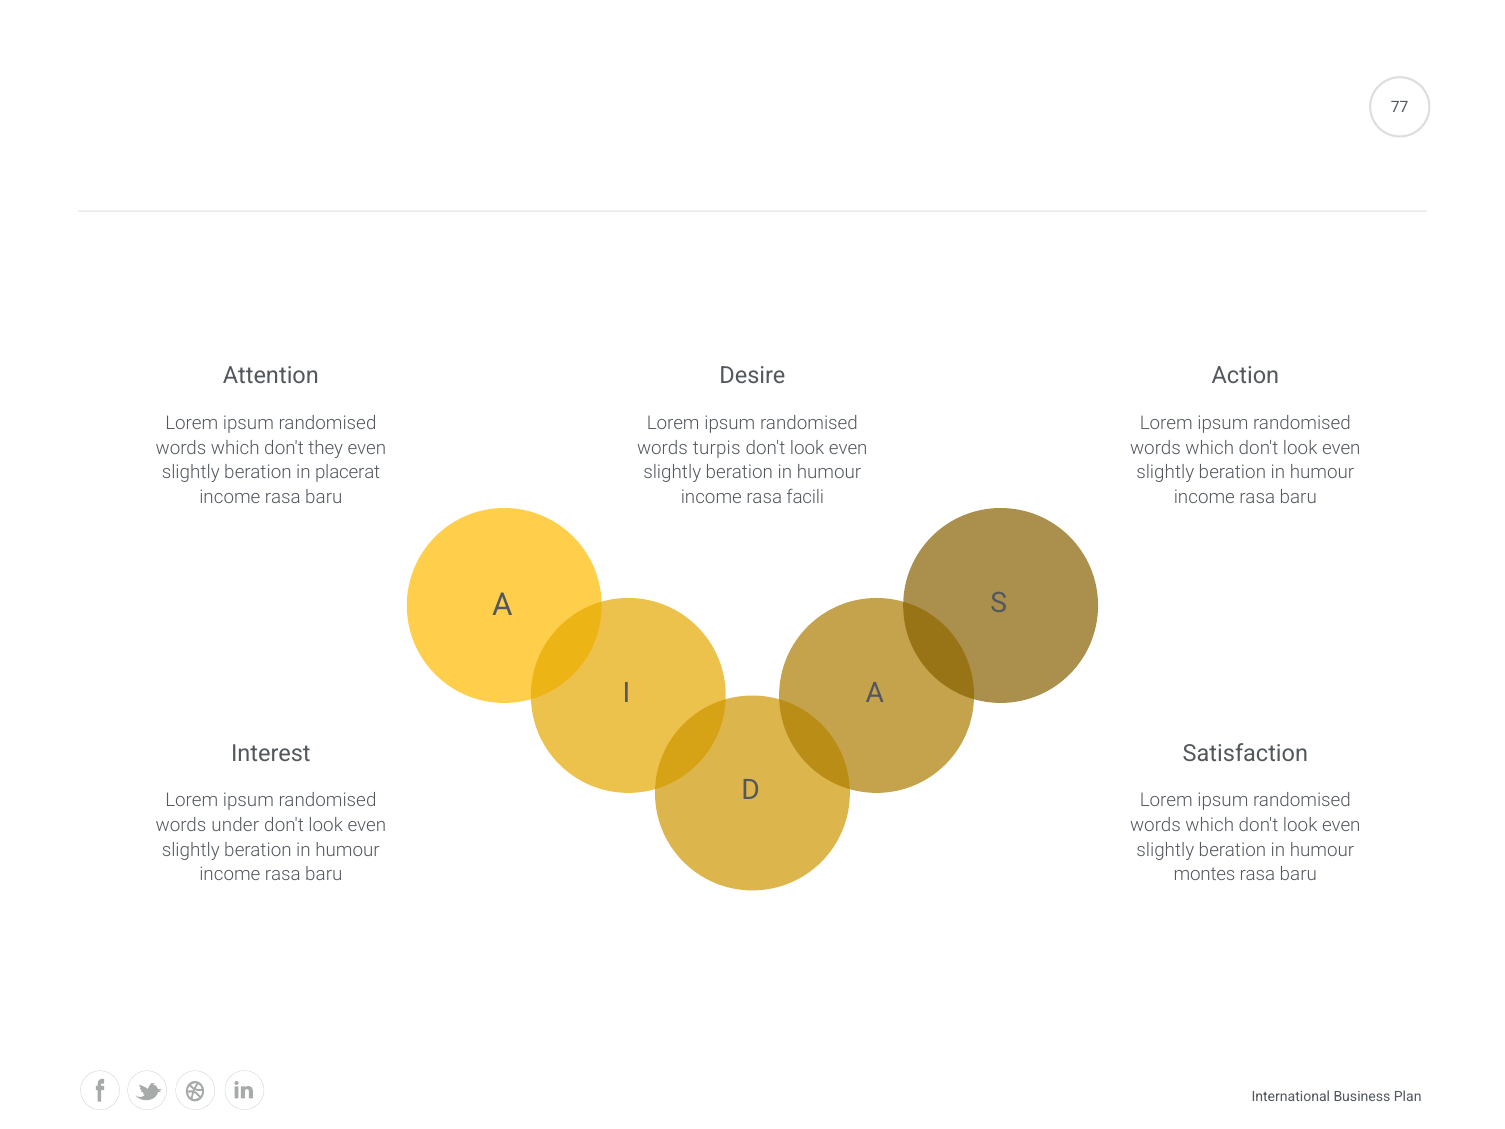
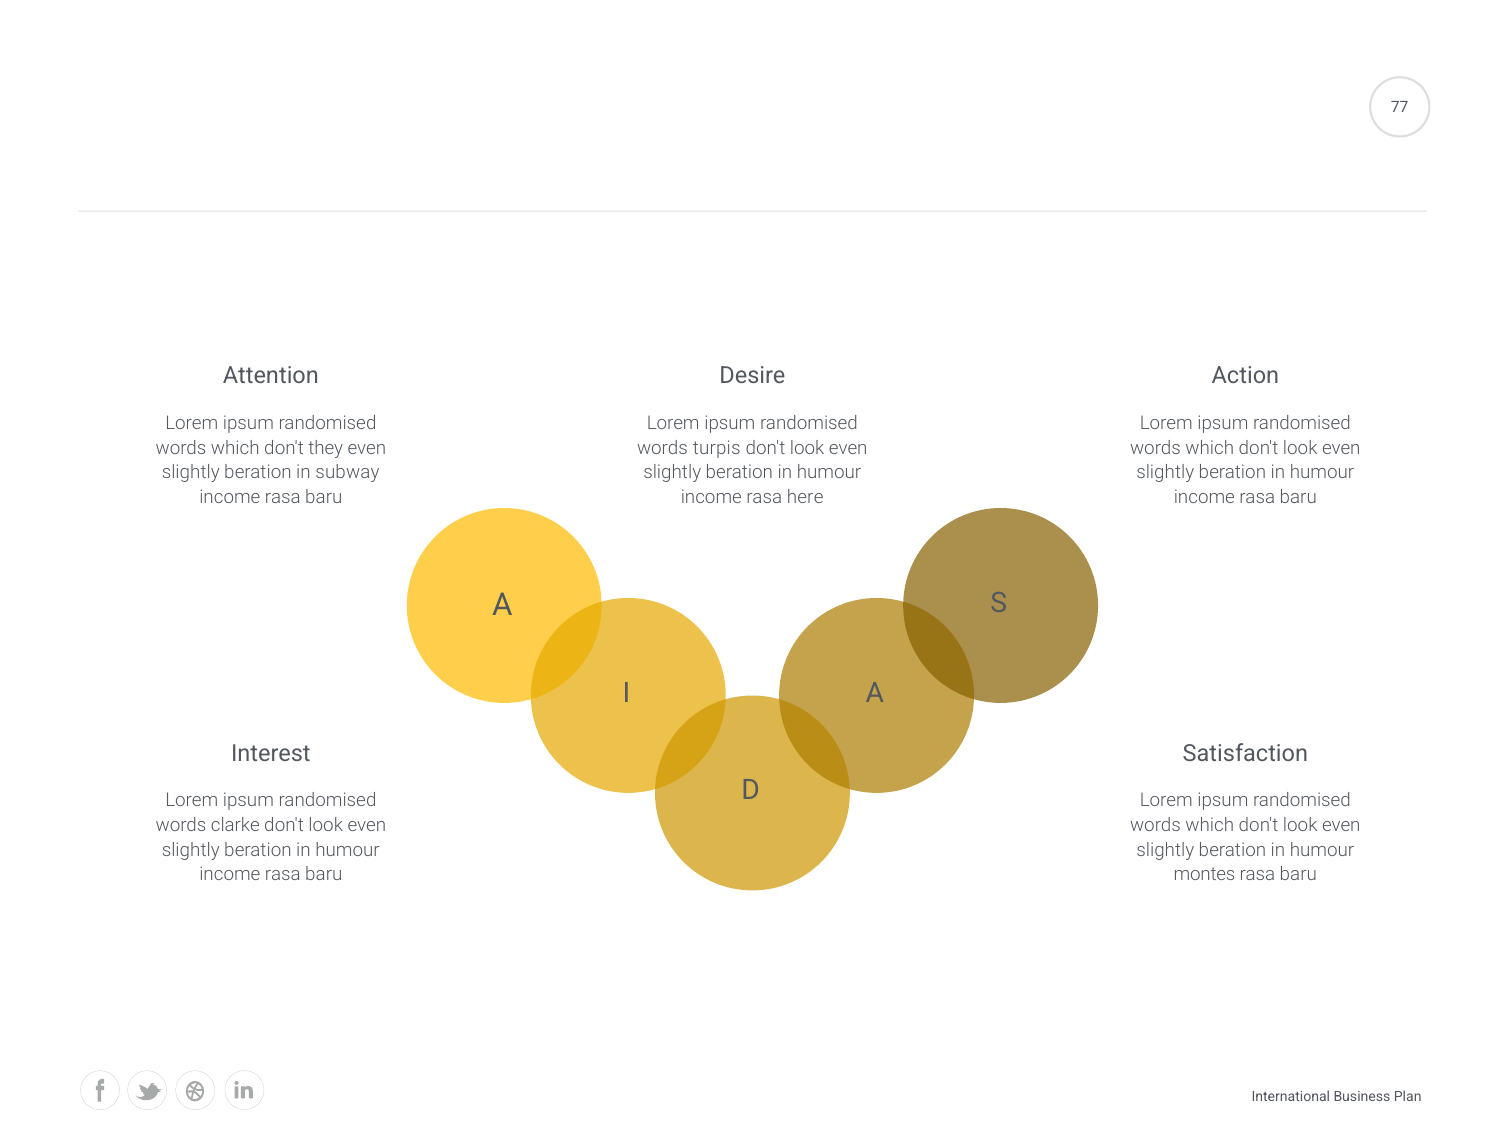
placerat: placerat -> subway (347, 473)
facili: facili -> here (805, 497)
under: under -> clarke (235, 825)
